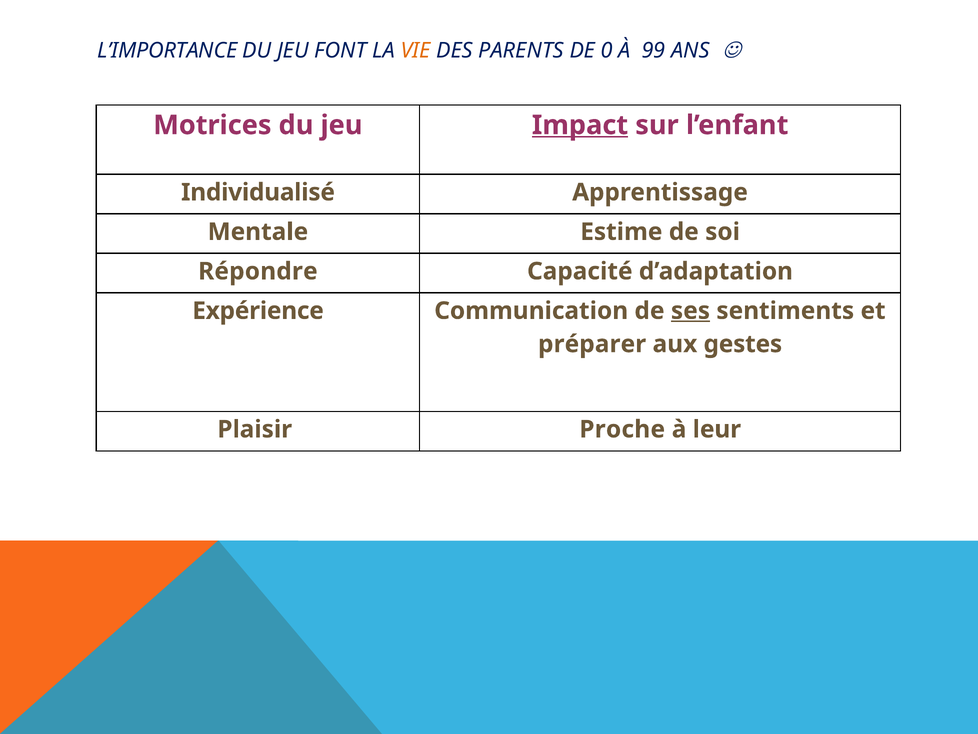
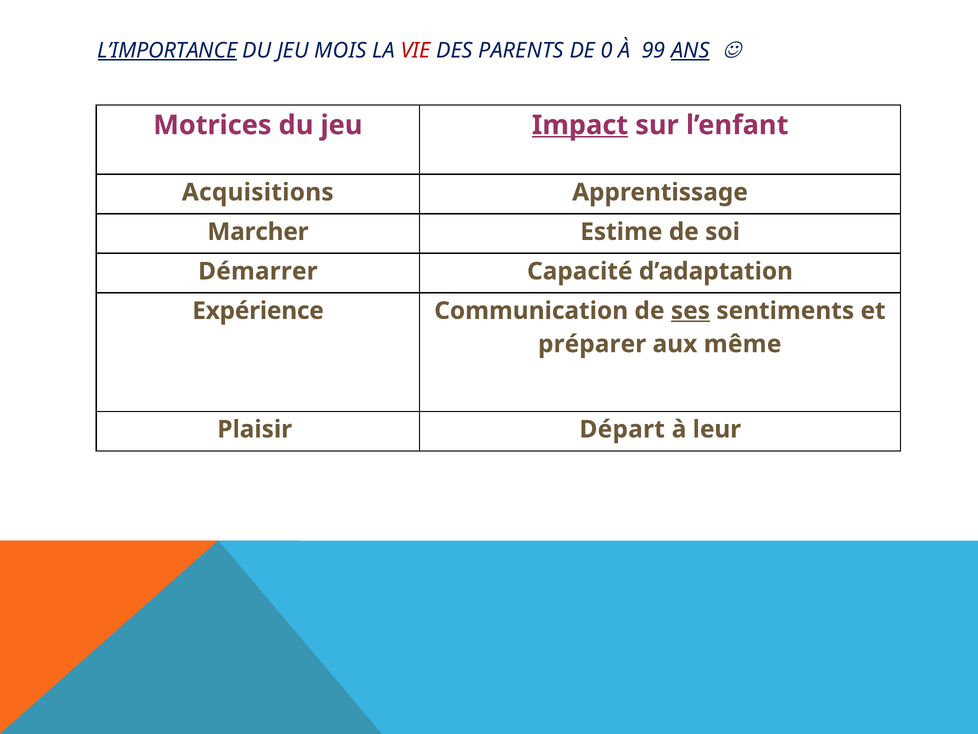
L’IMPORTANCE underline: none -> present (167, 50)
FONT: FONT -> MOIS (340, 50)
VIE colour: orange -> red (416, 50)
ANS underline: none -> present (690, 50)
Individualisé: Individualisé -> Acquisitions (258, 192)
Mentale: Mentale -> Marcher (258, 232)
Répondre: Répondre -> Démarrer (258, 271)
gestes: gestes -> même (743, 344)
Proche: Proche -> Départ (622, 429)
